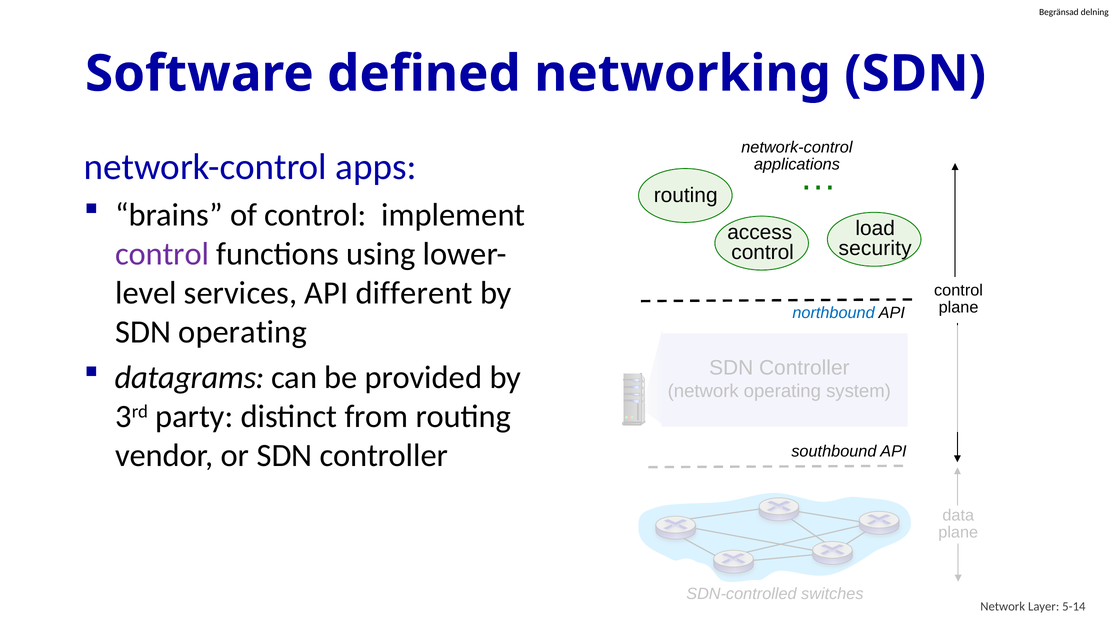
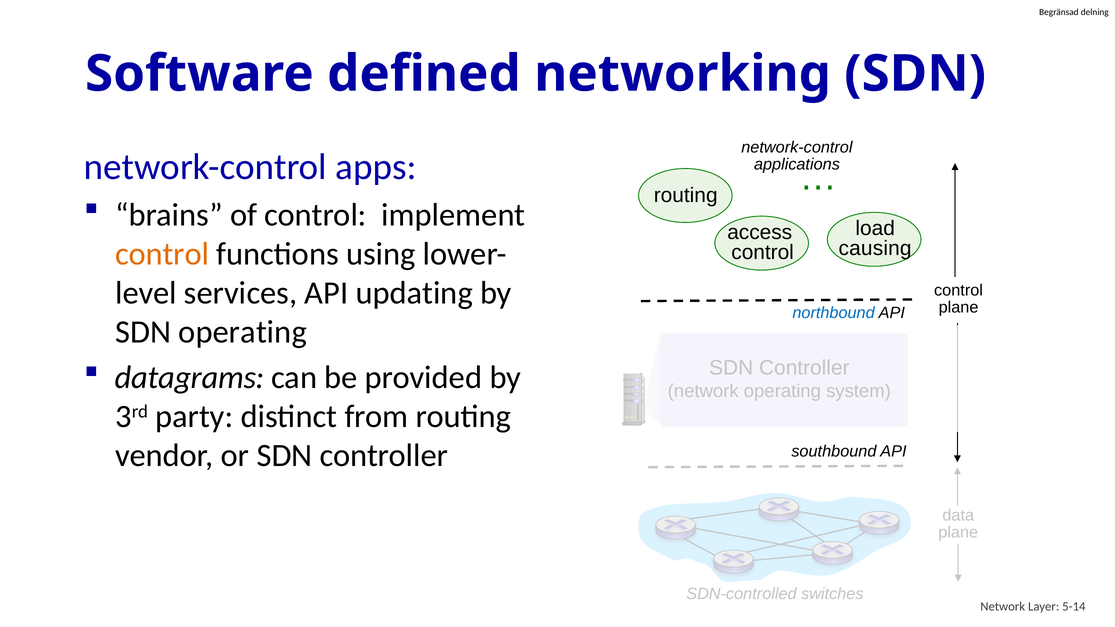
security: security -> causing (875, 248)
control colour: purple -> orange (162, 254)
different: different -> updating (414, 293)
